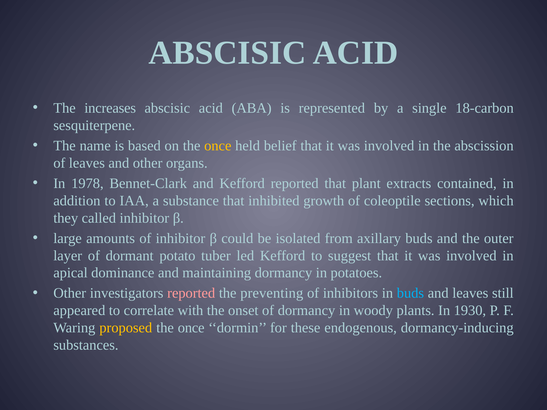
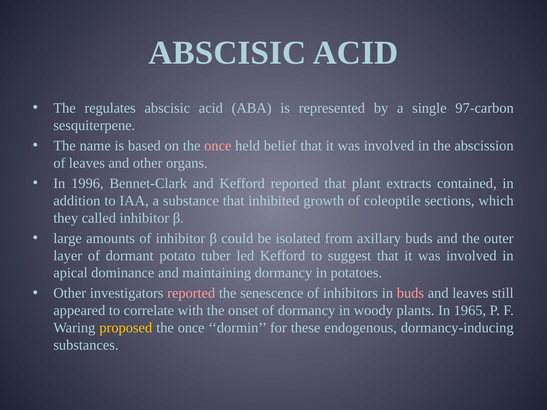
increases: increases -> regulates (110, 108)
18-carbon: 18-carbon -> 97-carbon (485, 108)
once colour: yellow -> pink (218, 146)
1978: 1978 -> 1996 (87, 183)
preventing: preventing -> senescence (272, 293)
buds colour: light blue -> pink (410, 293)
1930: 1930 -> 1965 (470, 311)
